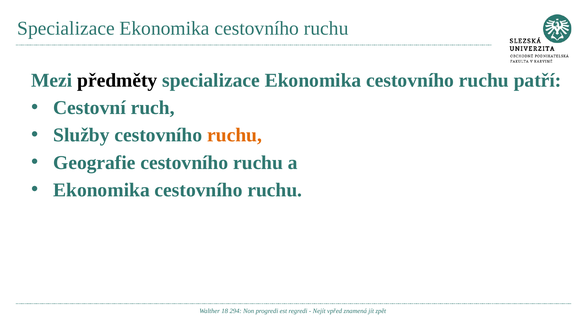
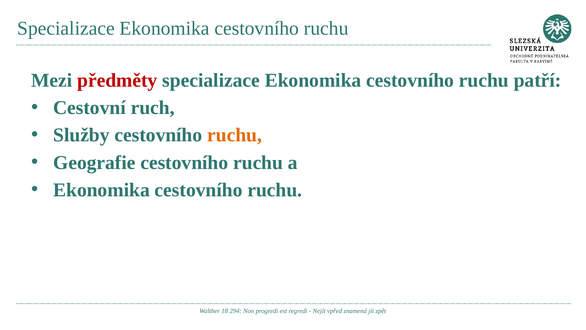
předměty colour: black -> red (117, 80)
